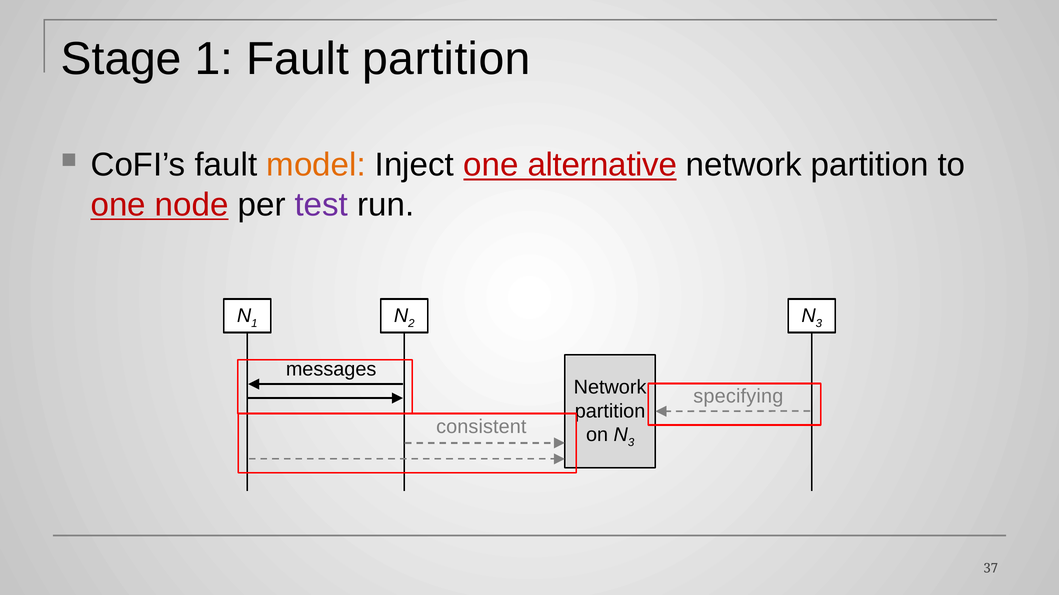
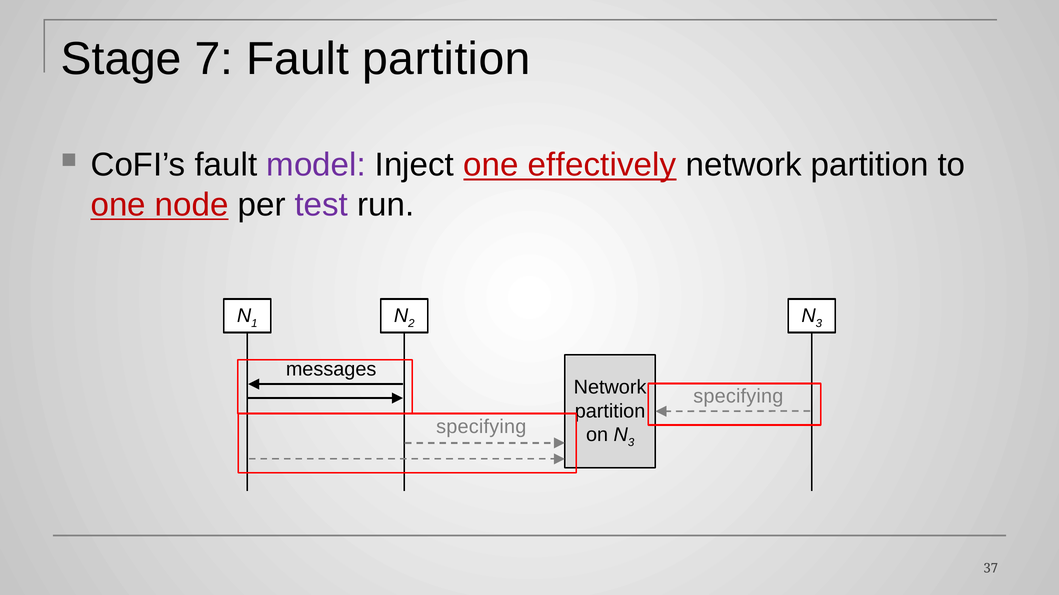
Stage 1: 1 -> 7 (214, 59)
model colour: orange -> purple (316, 165)
alternative: alternative -> effectively (602, 165)
consistent: consistent -> specifying (481, 427)
